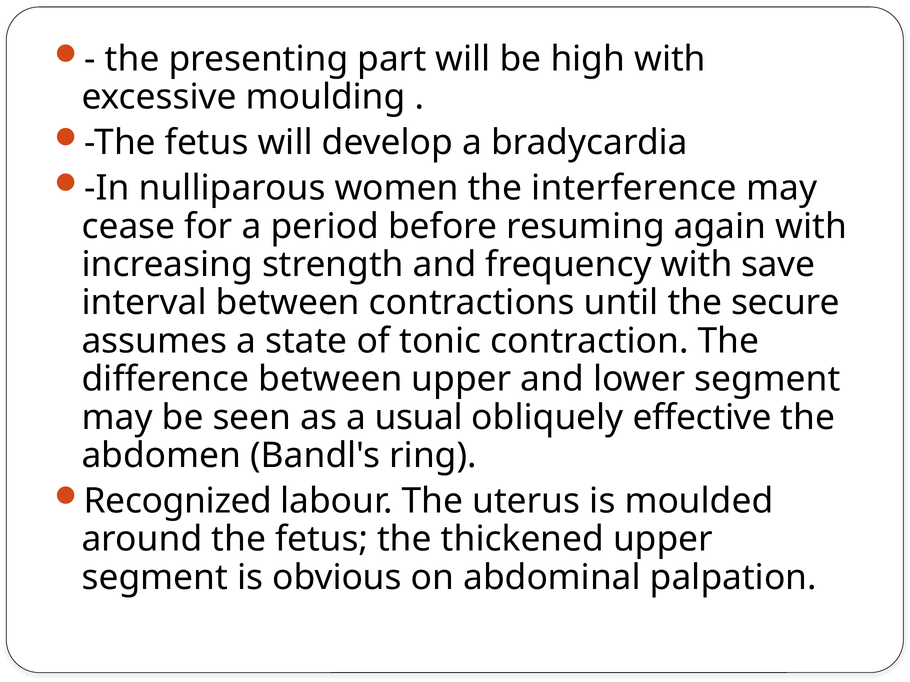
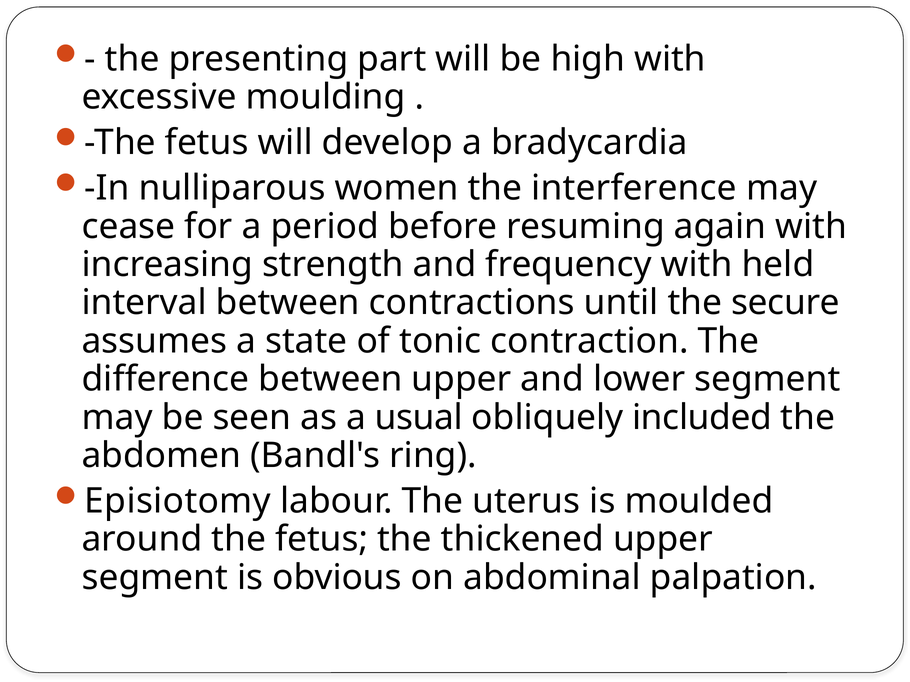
save: save -> held (778, 265)
effective: effective -> included (702, 418)
Recognized: Recognized -> Episiotomy (178, 501)
